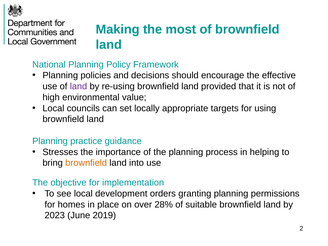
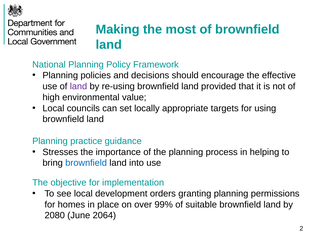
brownfield colour: orange -> blue (86, 163)
28%: 28% -> 99% (164, 205)
2023: 2023 -> 2080 (55, 215)
2019: 2019 -> 2064 (104, 215)
